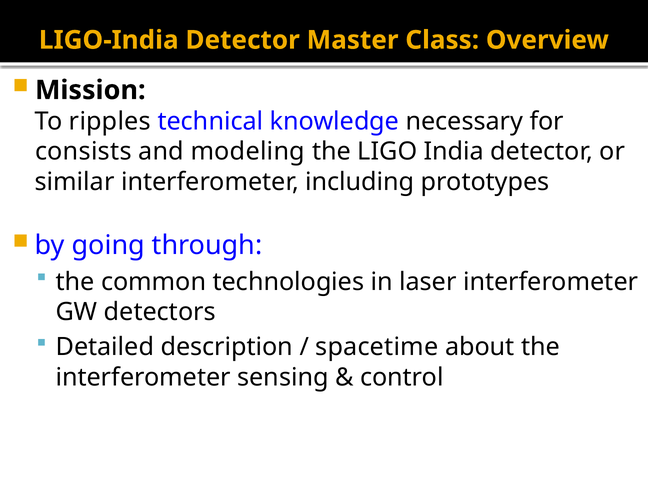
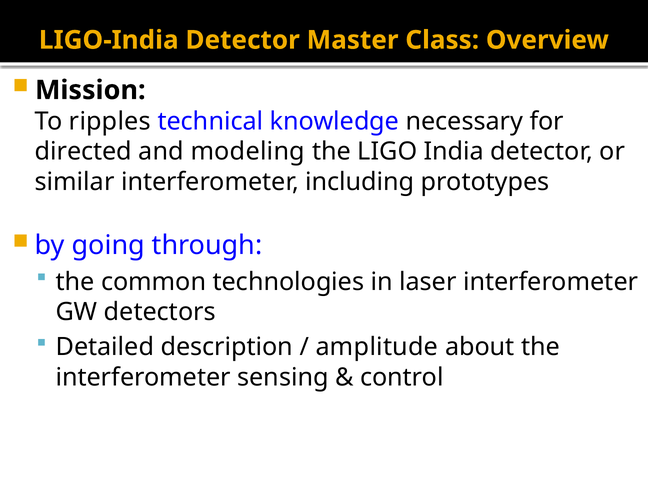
consists: consists -> directed (83, 152)
spacetime: spacetime -> amplitude (377, 347)
